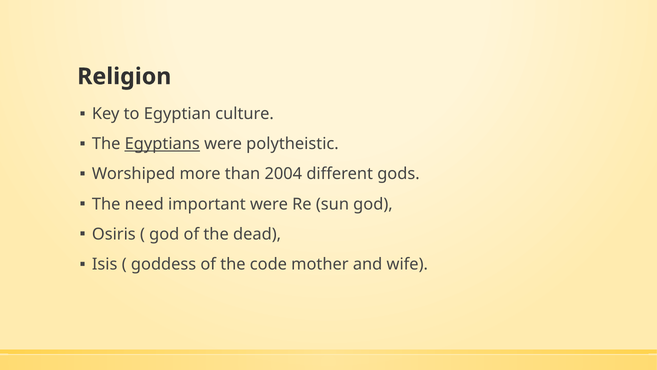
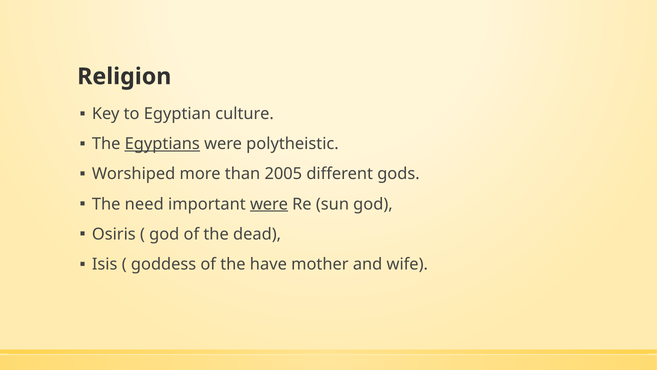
2004: 2004 -> 2005 (283, 174)
were underline: none -> present (269, 204)
code: code -> have (268, 264)
